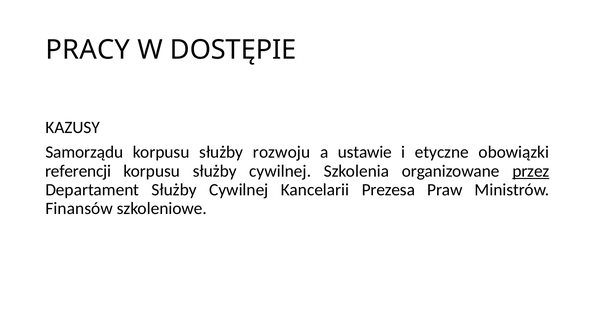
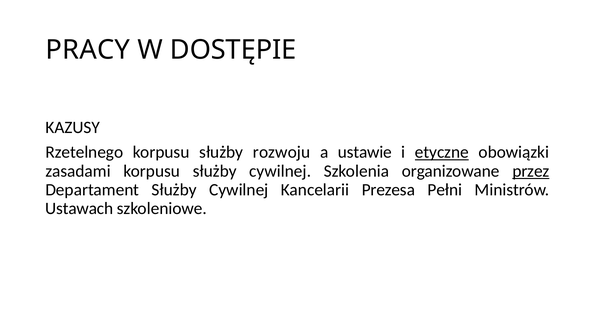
Samorządu: Samorządu -> Rzetelnego (84, 153)
etyczne underline: none -> present (442, 153)
referencji: referencji -> zasadami (78, 171)
Praw: Praw -> Pełni (445, 190)
Finansów: Finansów -> Ustawach (79, 209)
